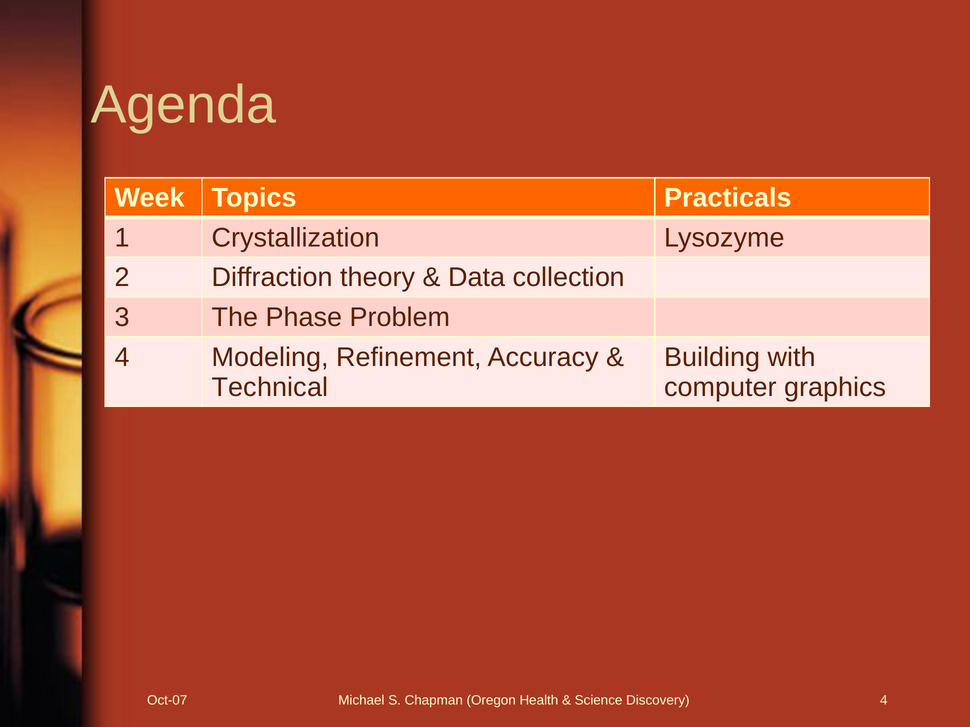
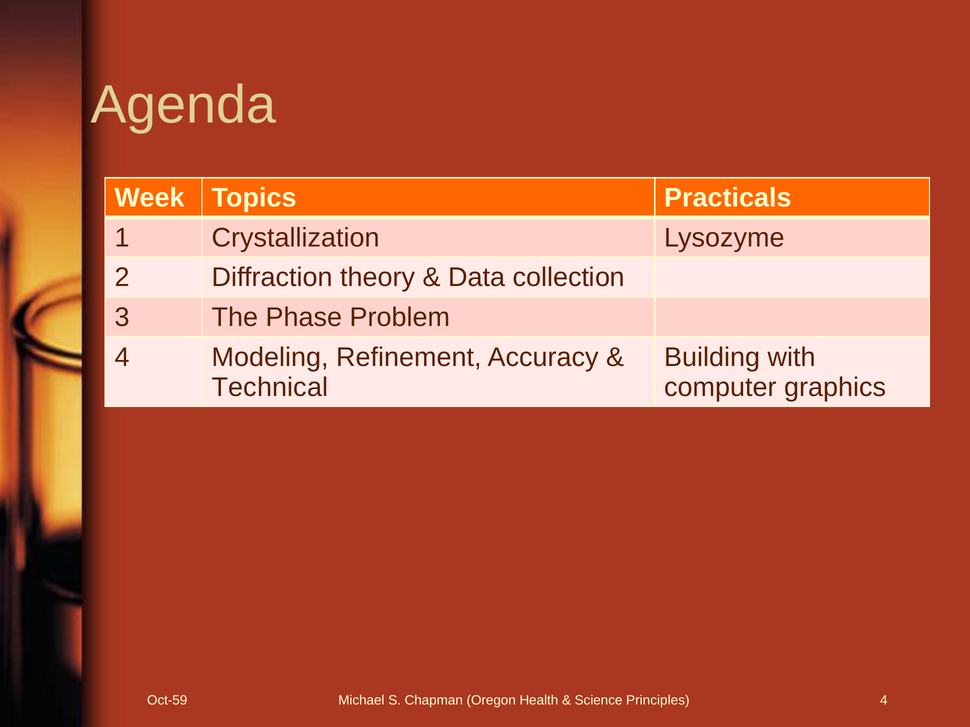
Oct-07: Oct-07 -> Oct-59 (167, 701)
Discovery: Discovery -> Principles (658, 701)
